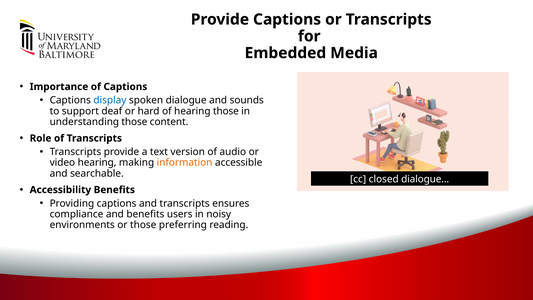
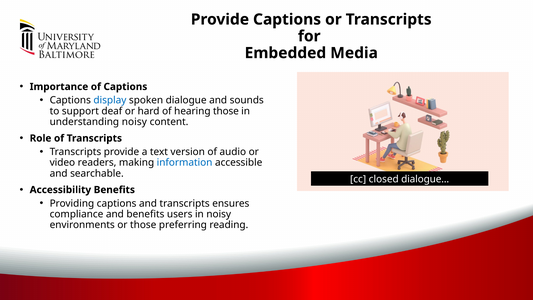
understanding those: those -> noisy (134, 122)
video hearing: hearing -> readers (97, 163)
information colour: orange -> blue (185, 163)
